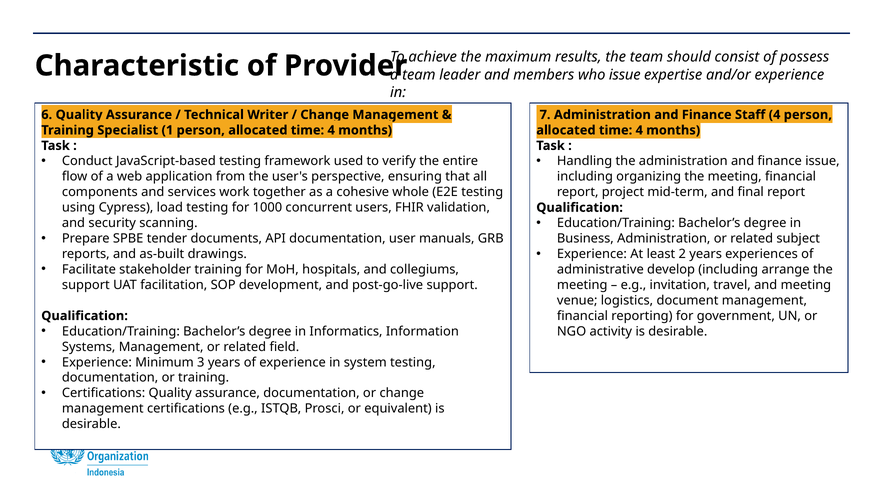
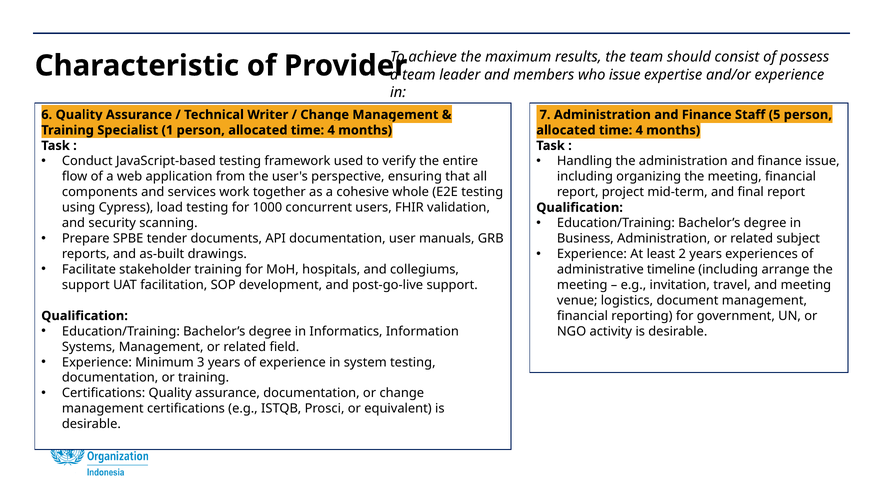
Staff 4: 4 -> 5 (775, 115)
develop: develop -> timeline (671, 269)
